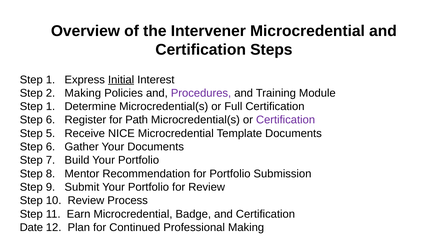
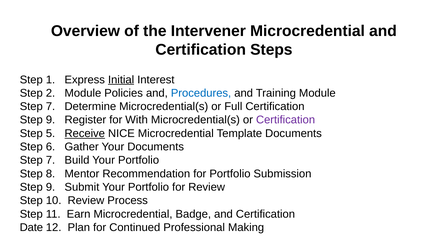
2 Making: Making -> Module (83, 93)
Procedures colour: purple -> blue (201, 93)
1: 1 -> 7 (51, 107)
6: 6 -> 9 (51, 120)
Path: Path -> With (137, 120)
Receive underline: none -> present (85, 133)
